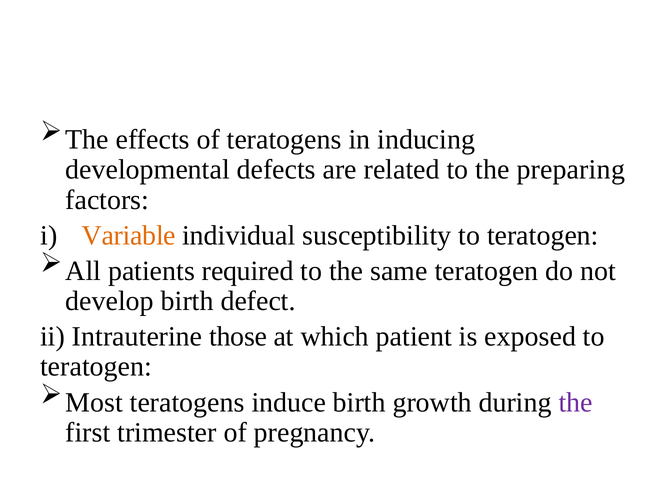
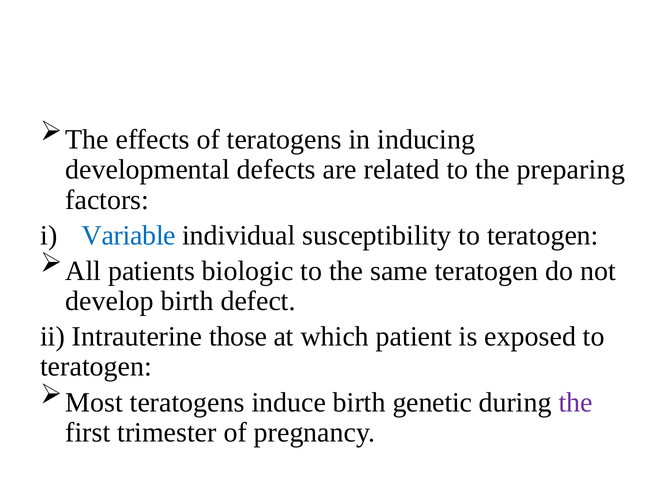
Variable colour: orange -> blue (129, 235)
required: required -> biologic (248, 271)
growth: growth -> genetic (432, 403)
